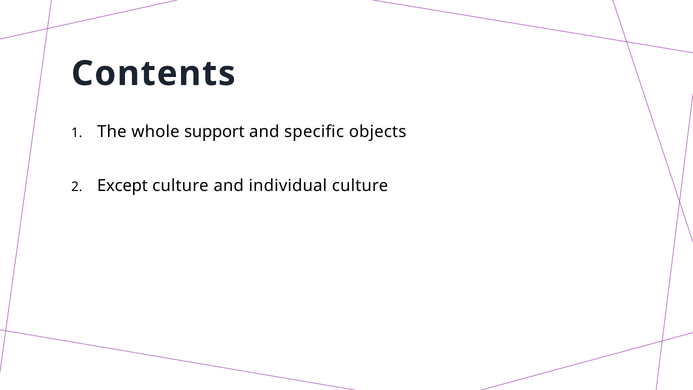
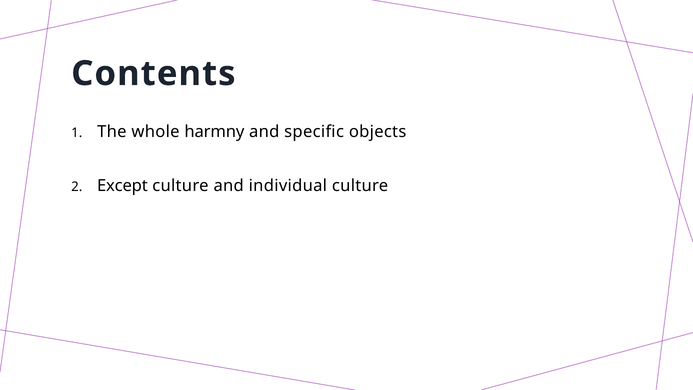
support: support -> harmny (214, 132)
